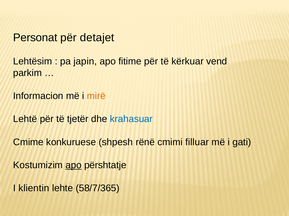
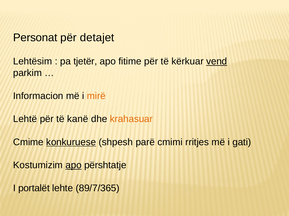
japin: japin -> tjetër (85, 62)
vend underline: none -> present (217, 62)
tjetër: tjetër -> kanë (78, 119)
krahasuar colour: blue -> orange (131, 119)
konkuruese underline: none -> present (71, 143)
rënë: rënë -> parë (145, 143)
filluar: filluar -> rritjes (197, 143)
klientin: klientin -> portalët (34, 189)
58/7/365: 58/7/365 -> 89/7/365 (98, 189)
